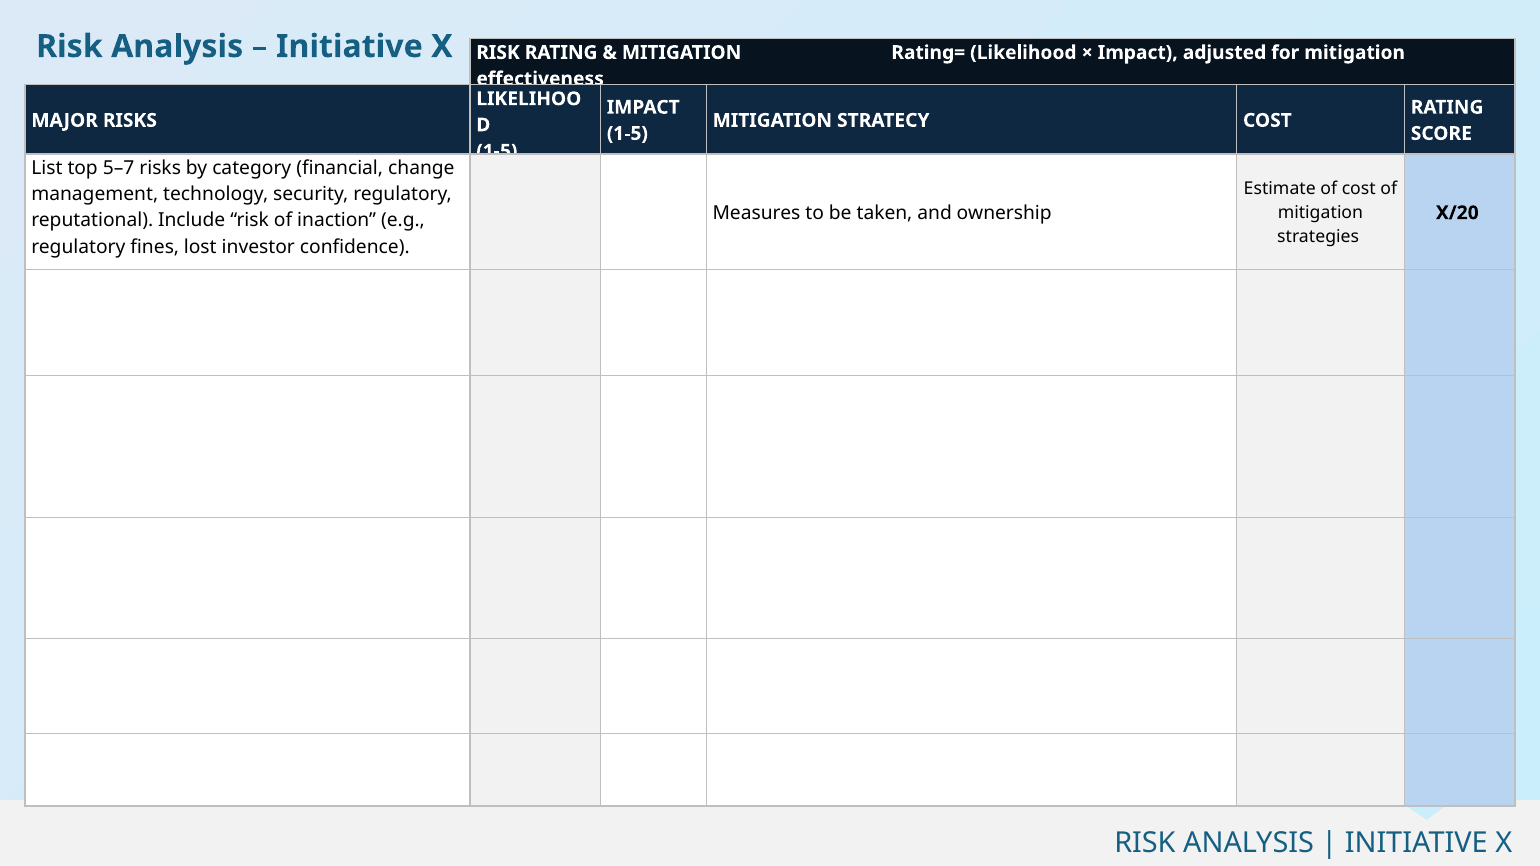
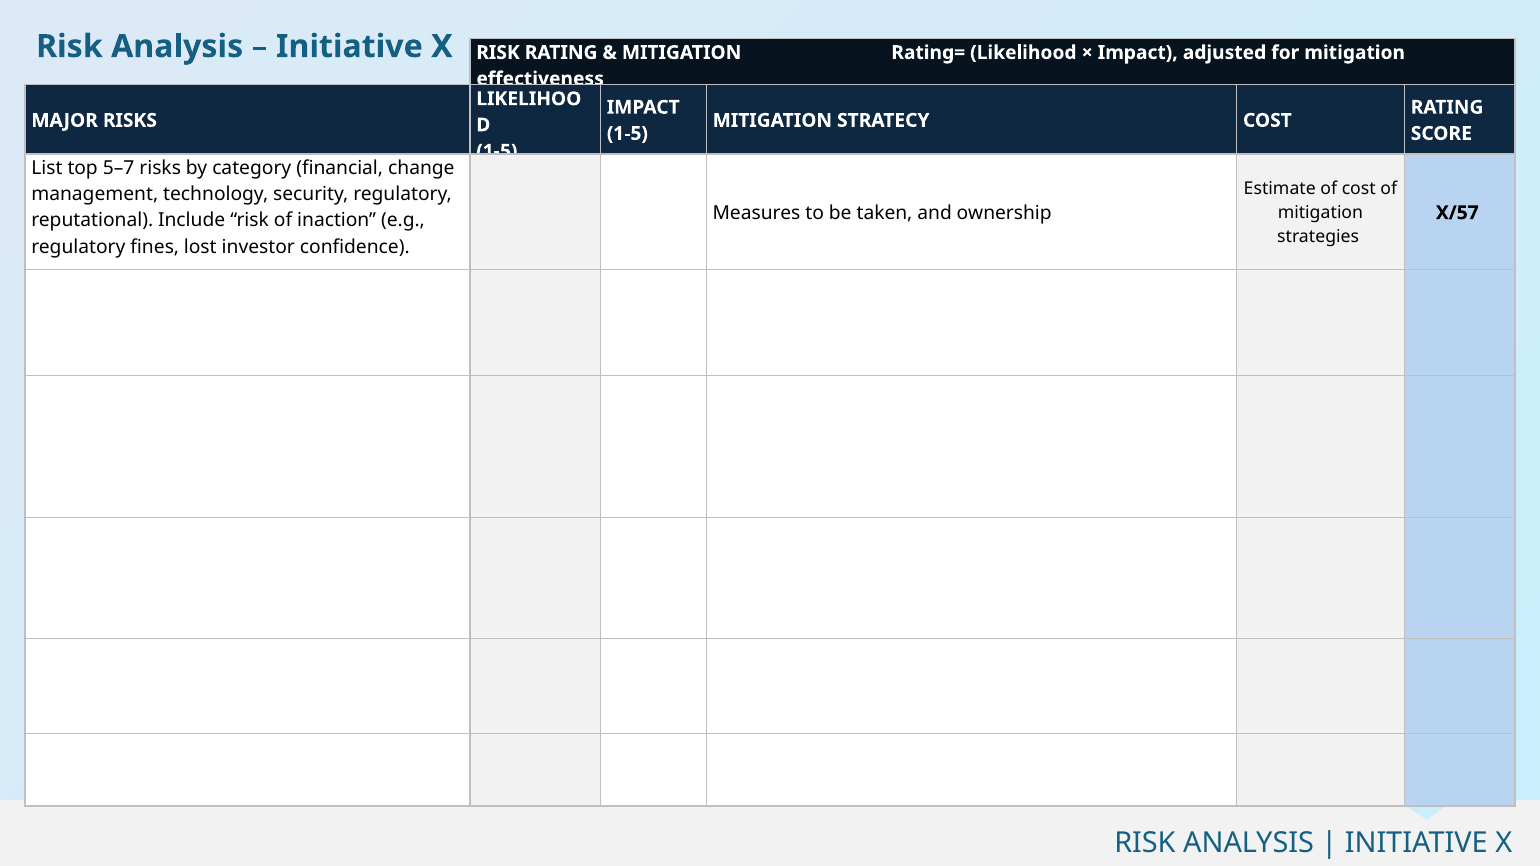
X/20: X/20 -> X/57 (1457, 213)
